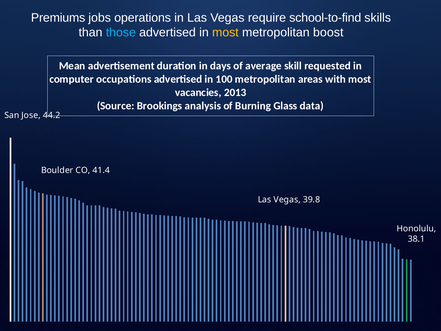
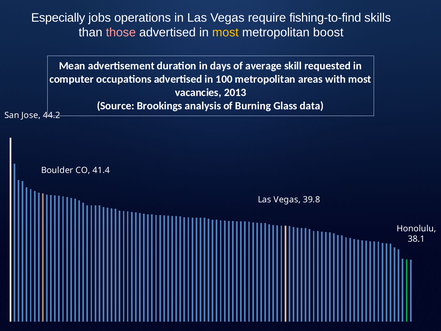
Premiums: Premiums -> Especially (58, 18)
school-to-find: school-to-find -> fishing-to-find (325, 18)
those colour: light blue -> pink (121, 32)
